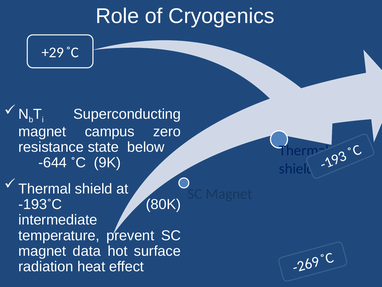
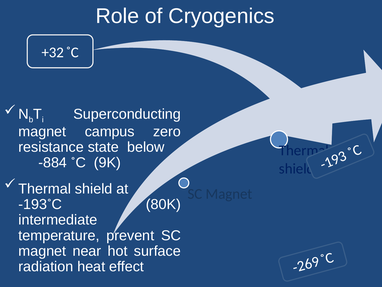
+29: +29 -> +32 (53, 52)
-644: -644 -> -884 (53, 162)
data: data -> near (87, 251)
